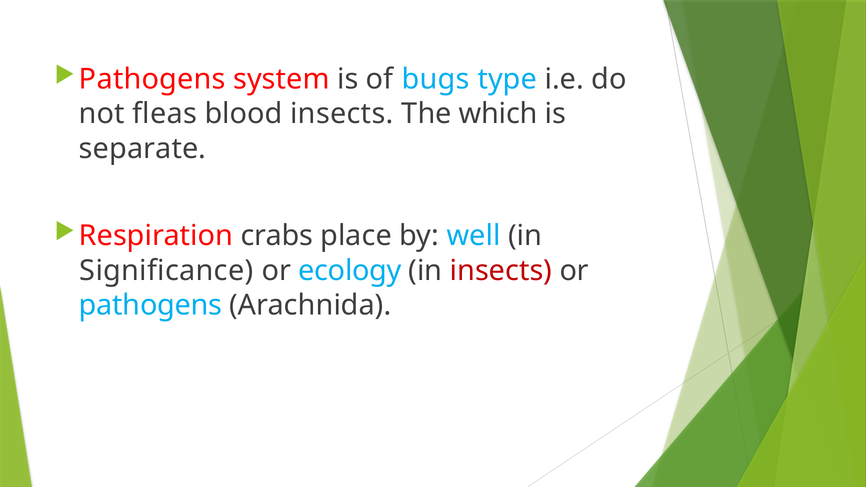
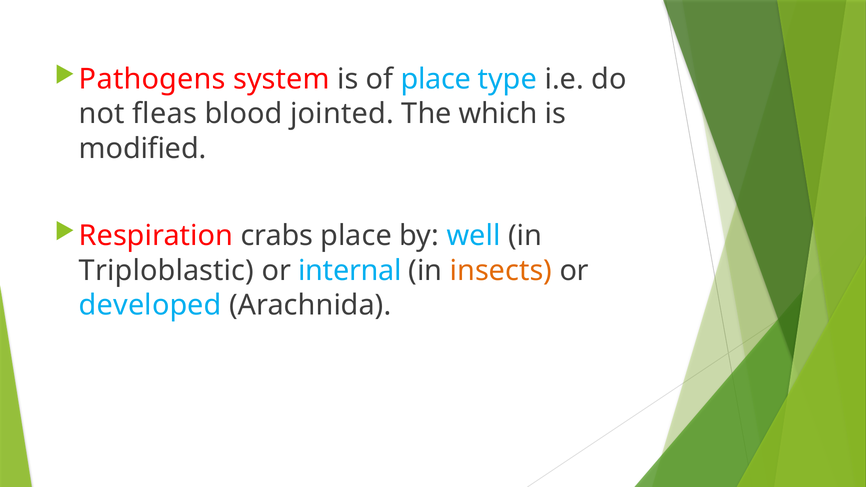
of bugs: bugs -> place (436, 79)
blood insects: insects -> jointed (342, 114)
separate: separate -> modified (143, 149)
Significance: Significance -> Triploblastic (166, 271)
ecology: ecology -> internal (350, 271)
insects colour: red -> orange (501, 271)
pathogens: pathogens -> developed (150, 305)
